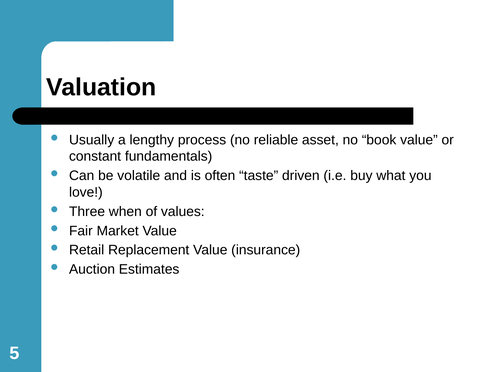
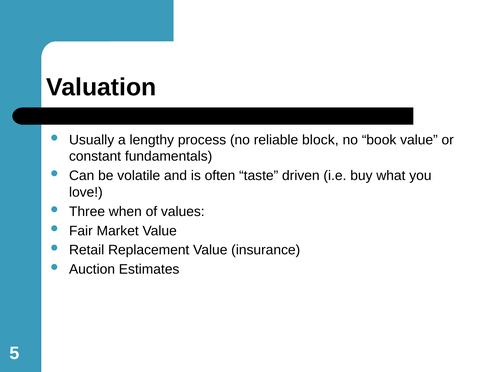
asset: asset -> block (320, 140)
